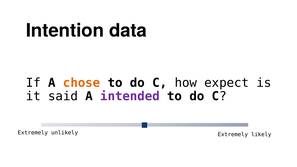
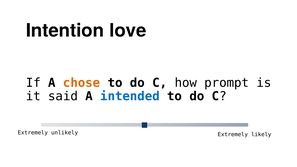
data: data -> love (128, 31)
expect: expect -> prompt (227, 83)
intended colour: purple -> blue (130, 96)
